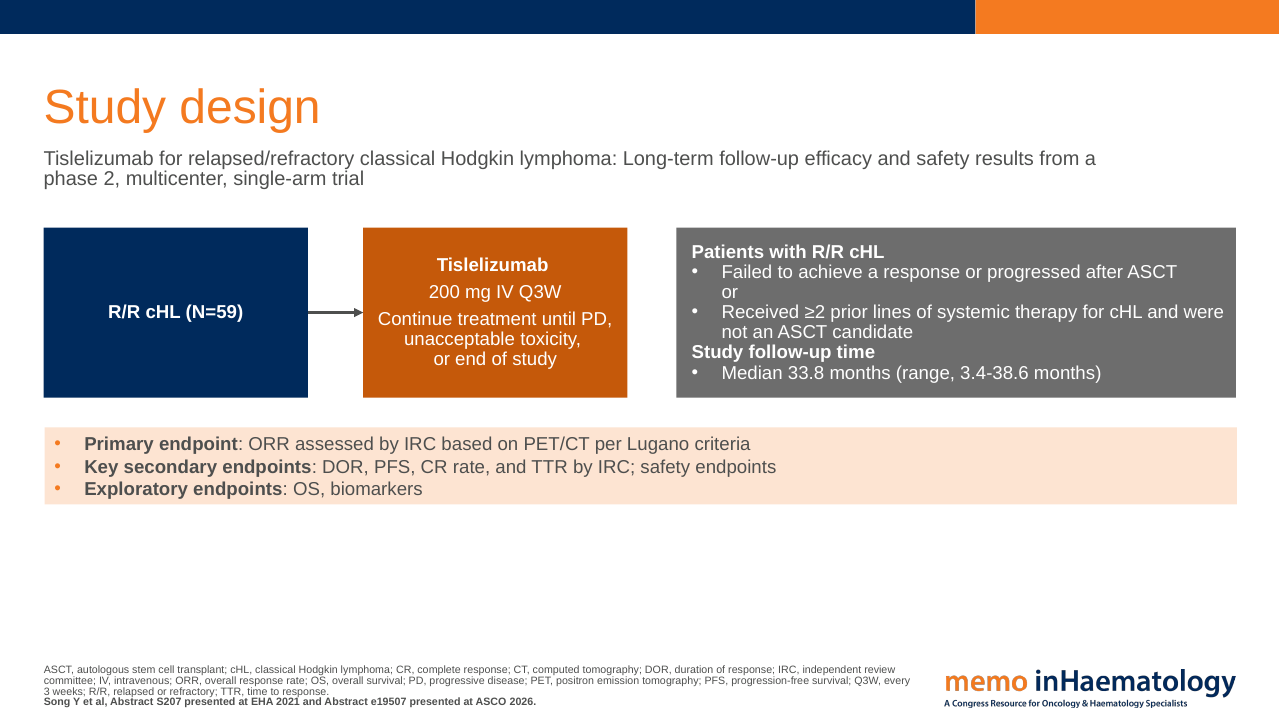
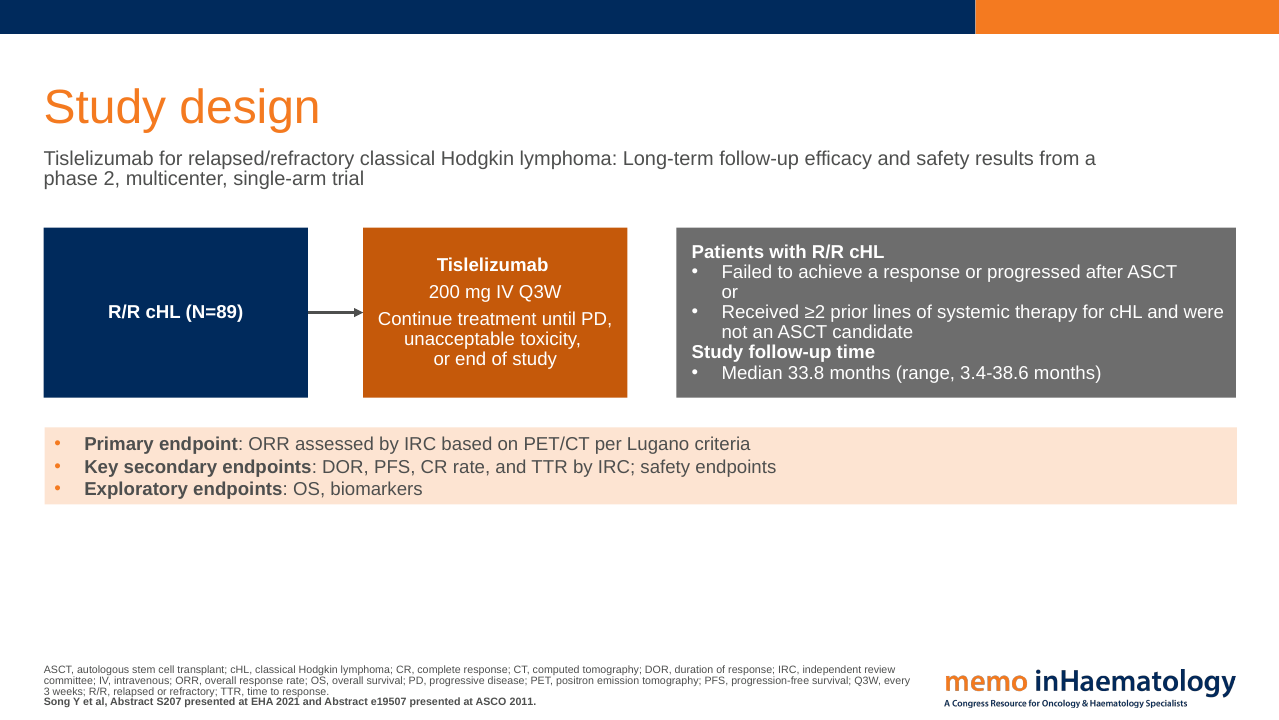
N=59: N=59 -> N=89 (214, 312)
2026: 2026 -> 2011 (523, 702)
